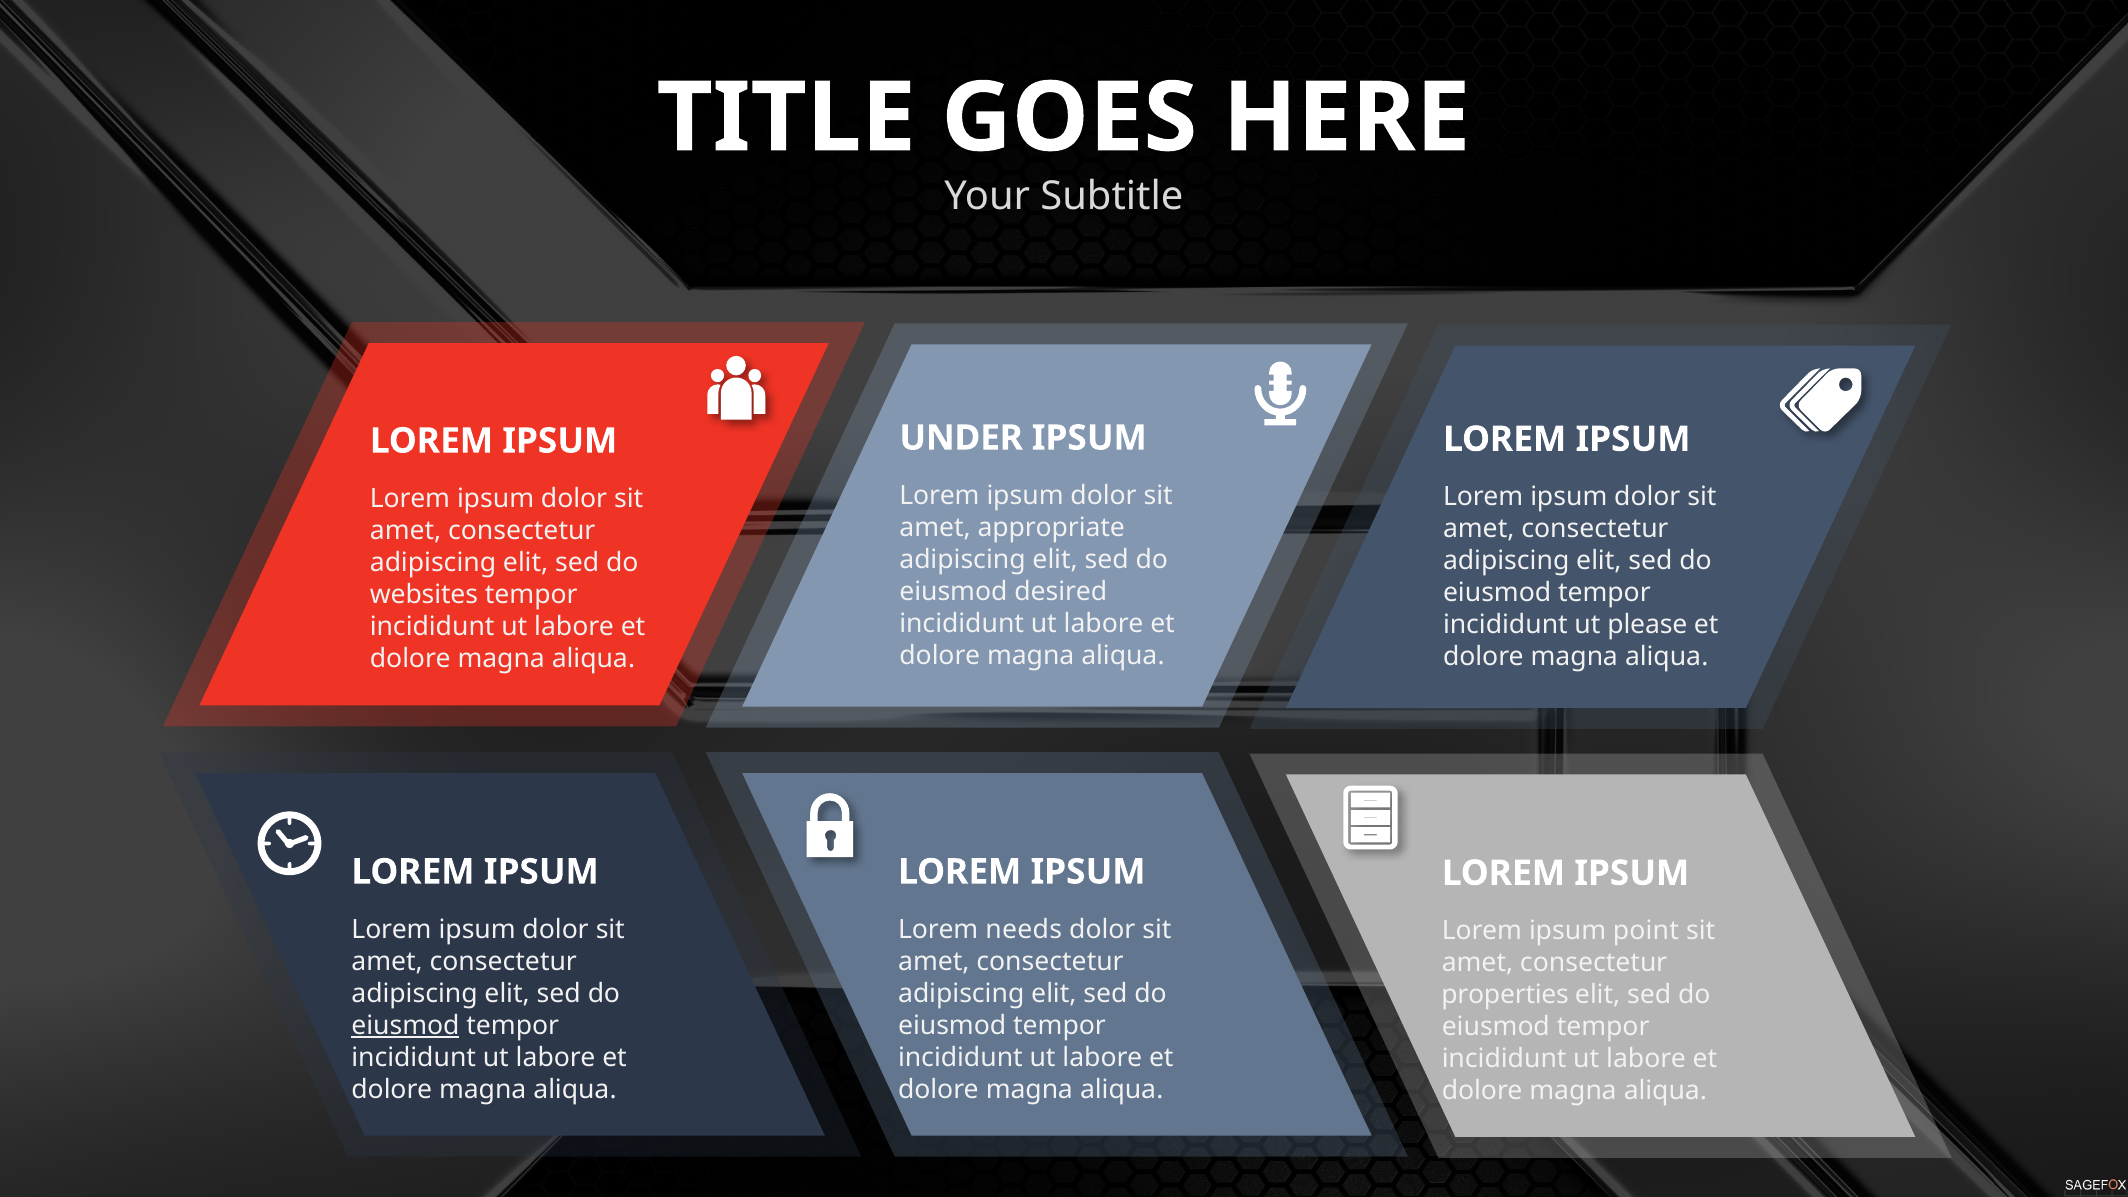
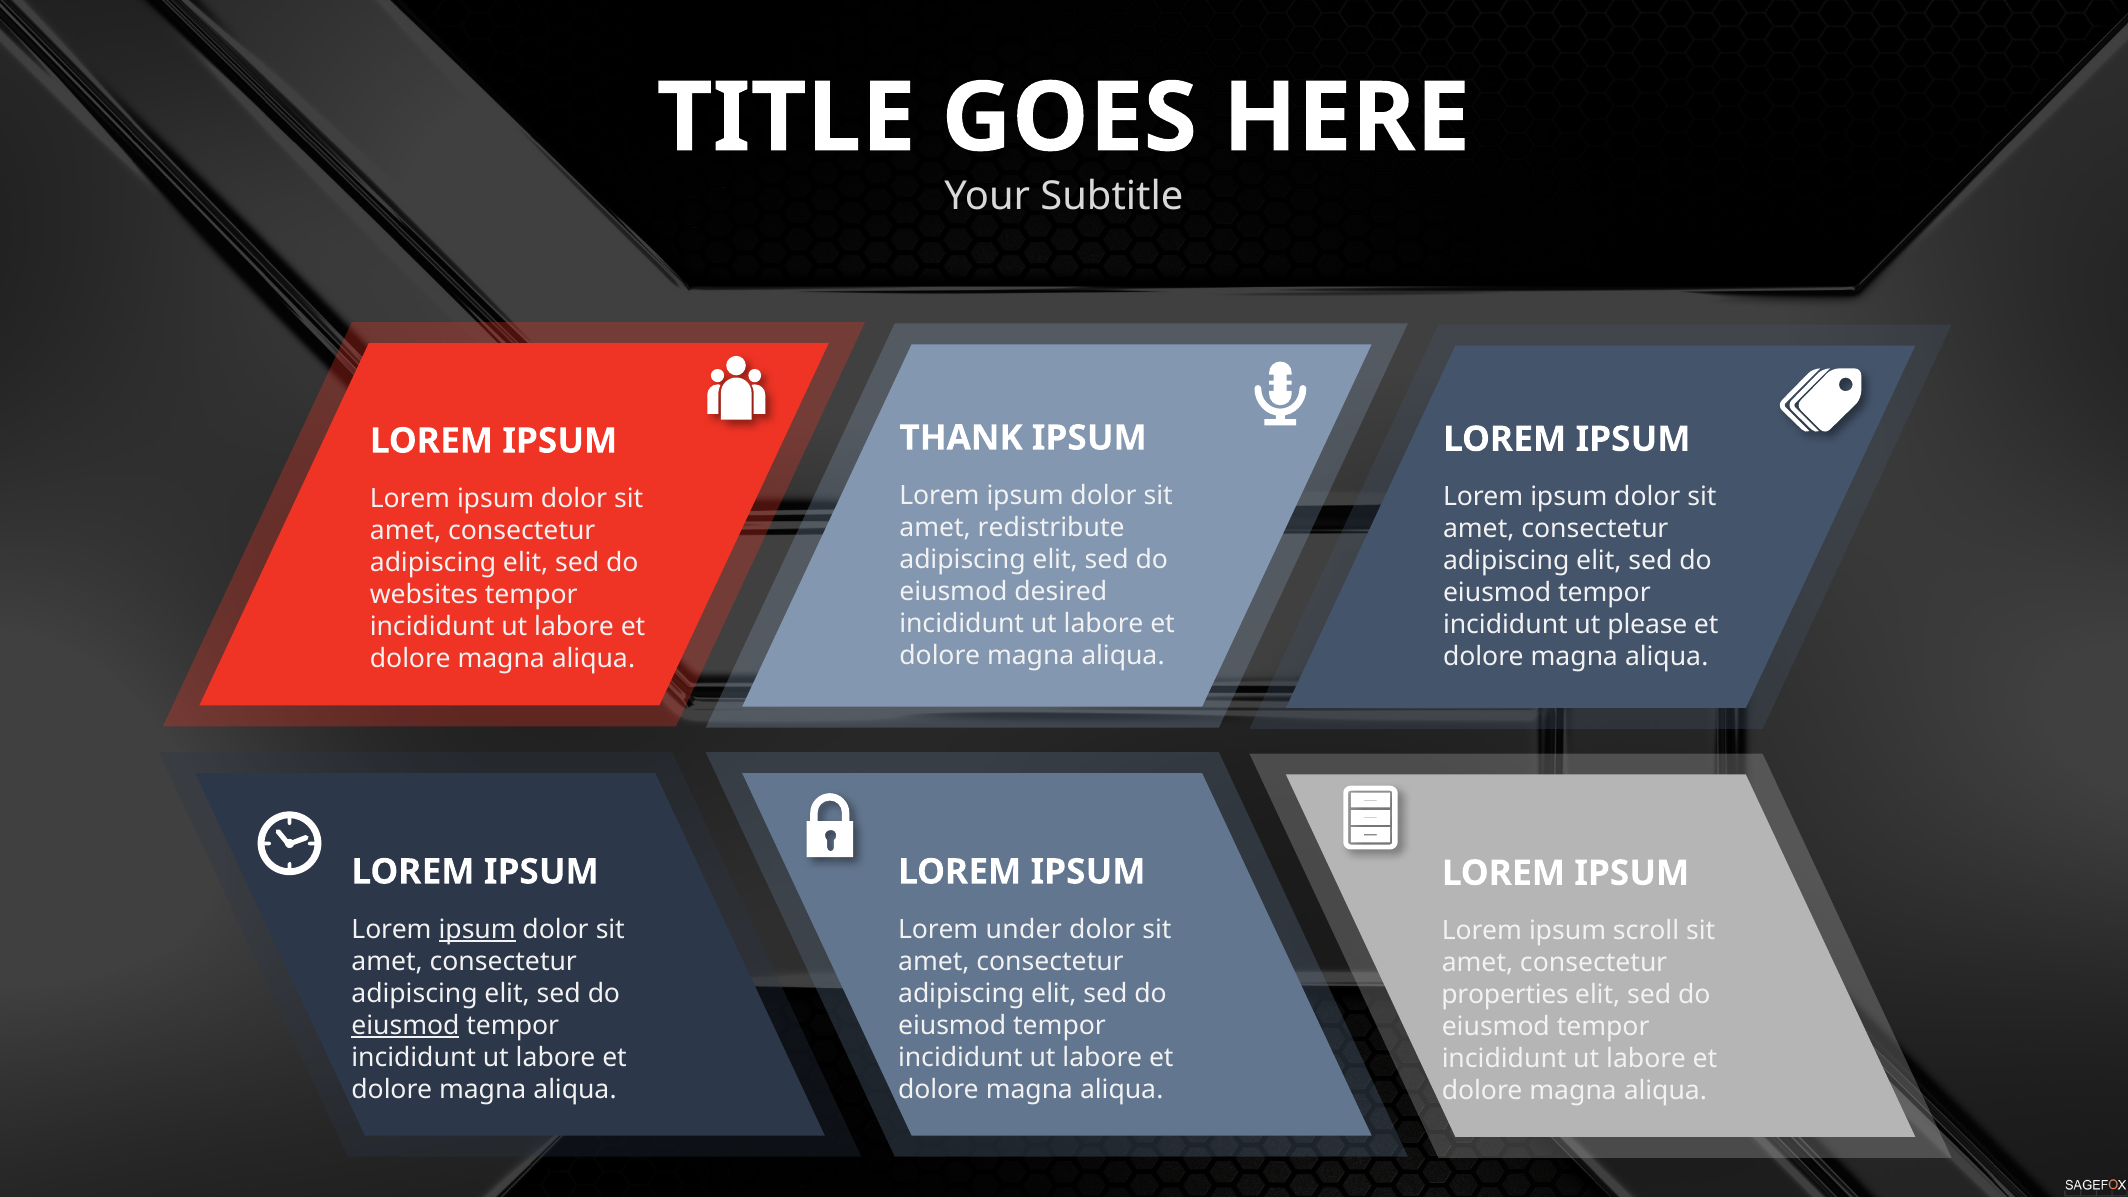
UNDER: UNDER -> THANK (961, 438)
appropriate: appropriate -> redistribute (1051, 528)
ipsum underline: none -> present (477, 930)
needs: needs -> under (1024, 930)
point: point -> scroll (1646, 931)
